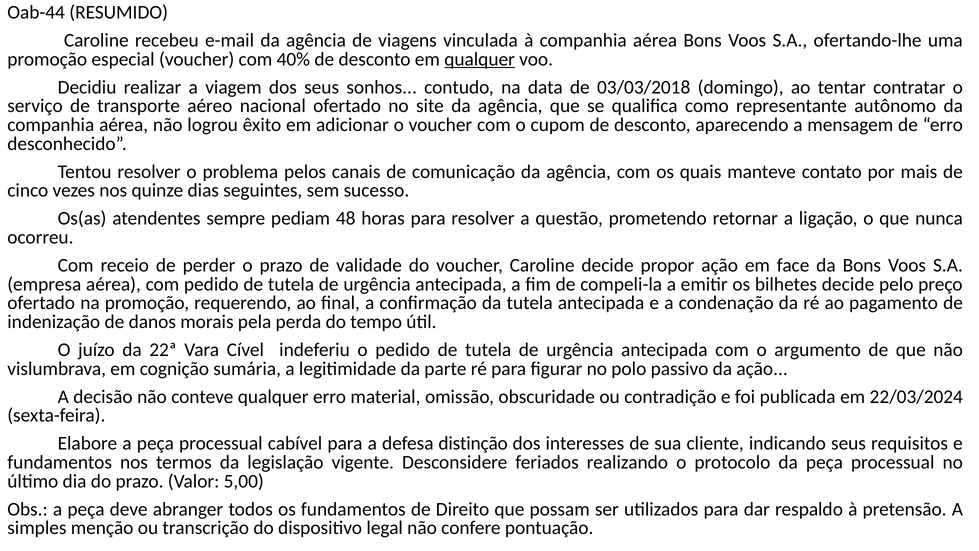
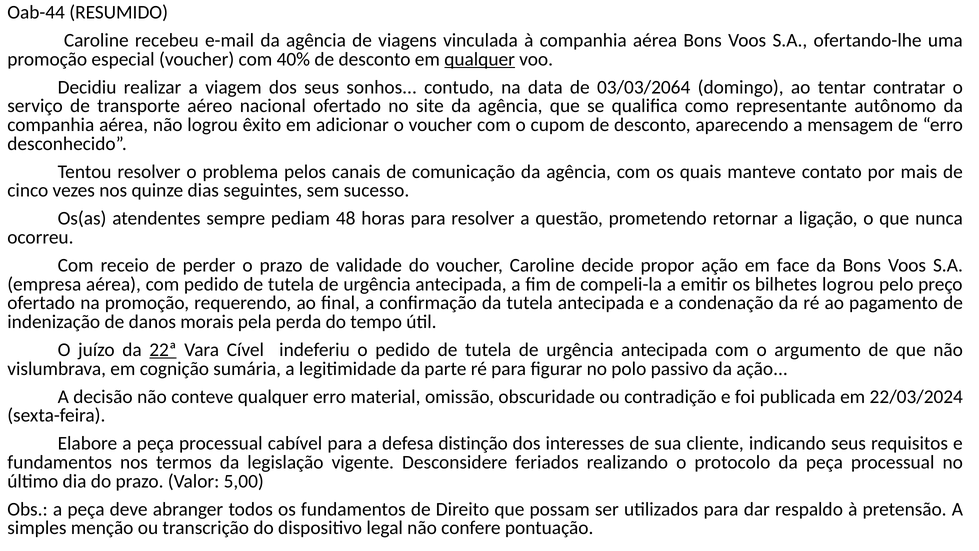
03/03/2018: 03/03/2018 -> 03/03/2064 (644, 87)
bilhetes decide: decide -> logrou (848, 284)
22ª underline: none -> present (163, 350)
